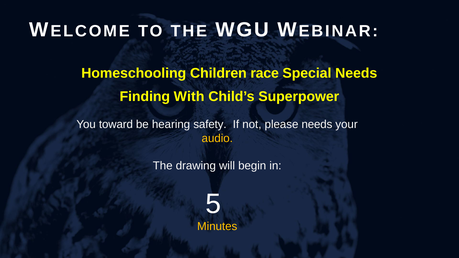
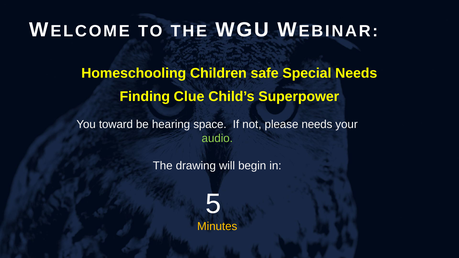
race: race -> safe (265, 73)
With: With -> Clue (189, 97)
safety: safety -> space (210, 125)
audio colour: yellow -> light green (217, 138)
